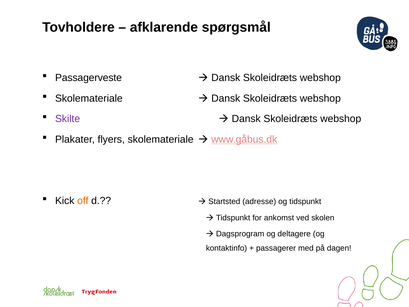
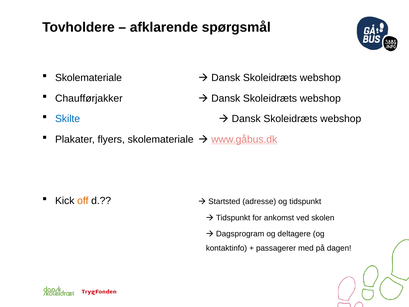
Passagerveste: Passagerveste -> Skolemateriale (89, 78)
Skolemateriale: Skolemateriale -> Chaufførjakker (89, 98)
Skilte colour: purple -> blue (68, 119)
